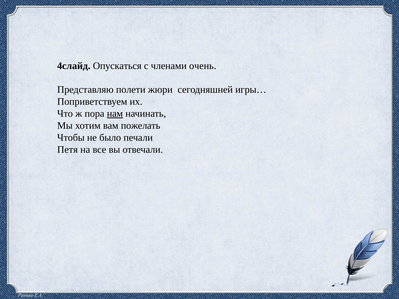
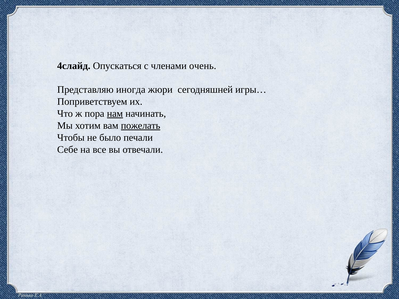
полети: полети -> иногда (131, 90)
пожелать underline: none -> present (141, 126)
Петя: Петя -> Себе (67, 150)
